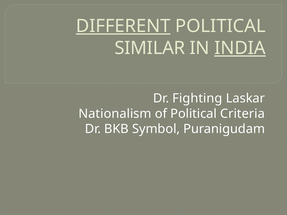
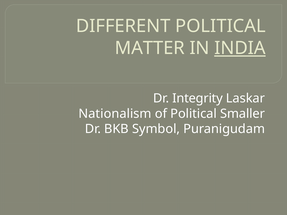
DIFFERENT underline: present -> none (123, 26)
SIMILAR: SIMILAR -> MATTER (150, 48)
Fighting: Fighting -> Integrity (198, 98)
Criteria: Criteria -> Smaller (243, 114)
